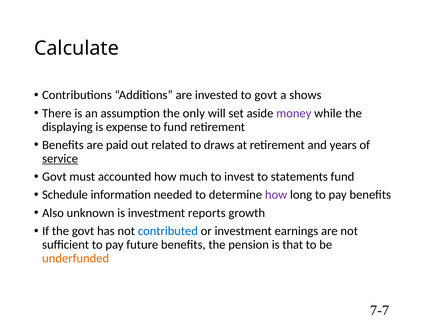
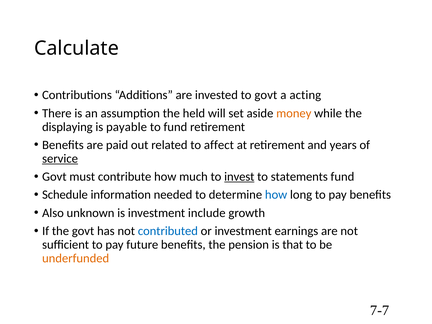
shows: shows -> acting (305, 95)
only: only -> held (194, 113)
money colour: purple -> orange (294, 113)
expense: expense -> payable (127, 127)
draws: draws -> affect (219, 145)
accounted: accounted -> contribute (125, 177)
invest underline: none -> present (239, 177)
how colour: purple -> blue (276, 195)
reports: reports -> include (207, 213)
